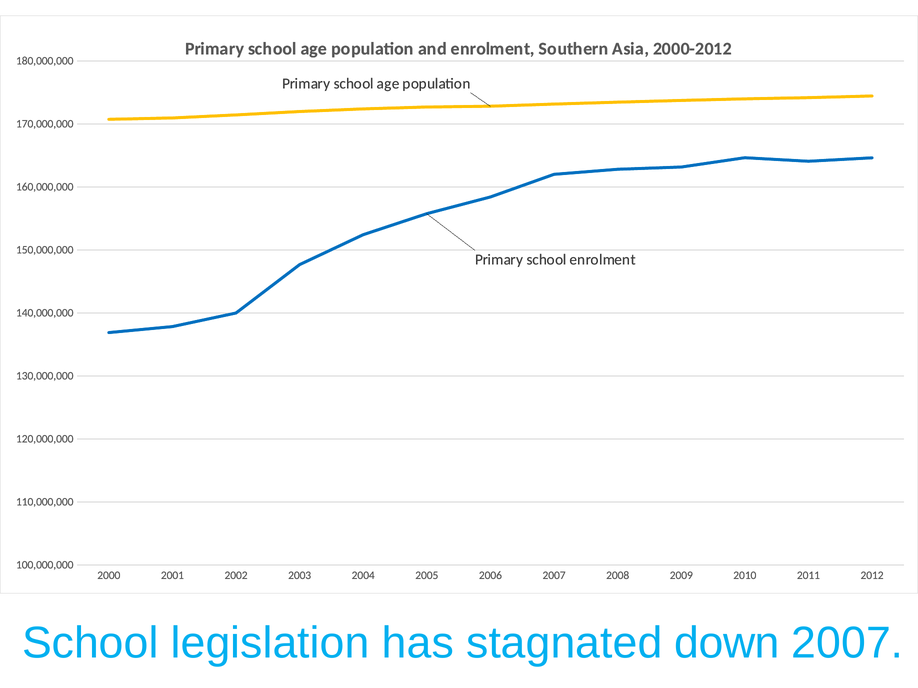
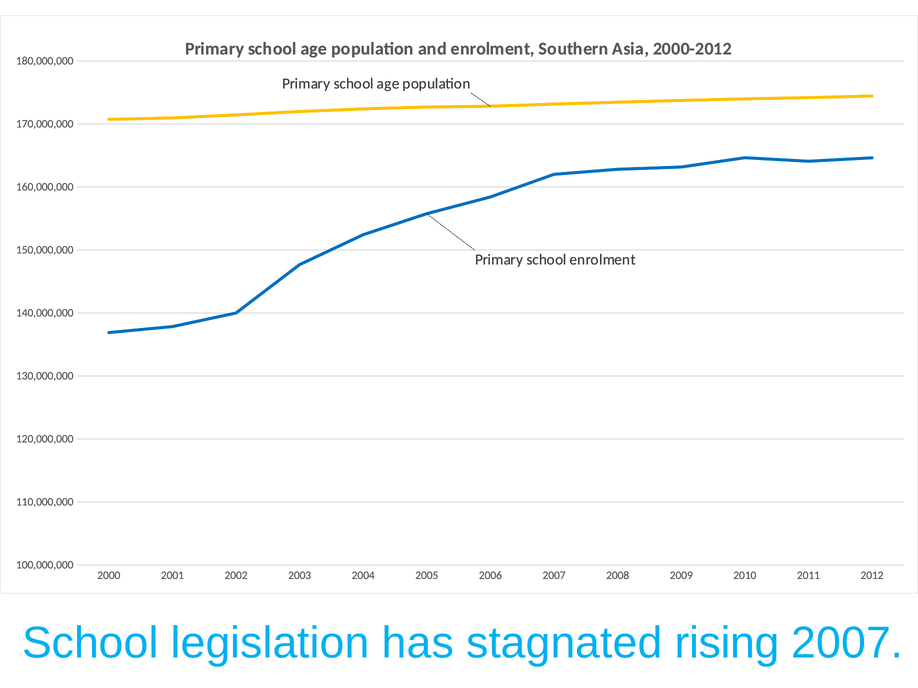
down: down -> rising (727, 644)
